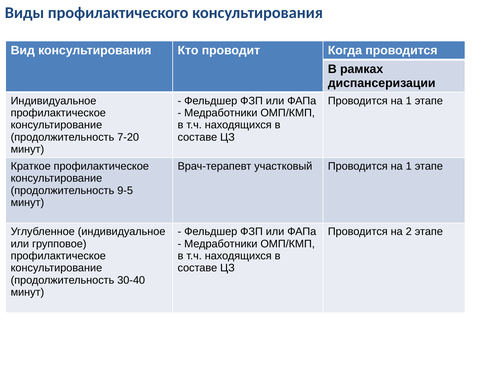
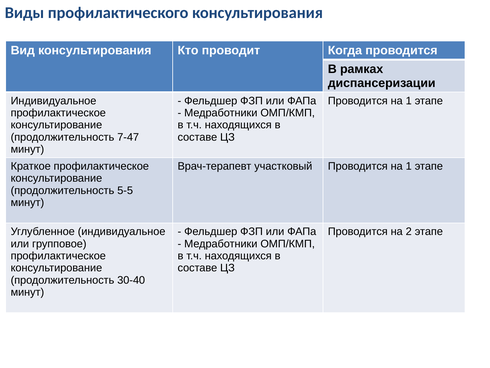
7-20: 7-20 -> 7-47 (128, 137)
9-5: 9-5 -> 5-5 (125, 190)
